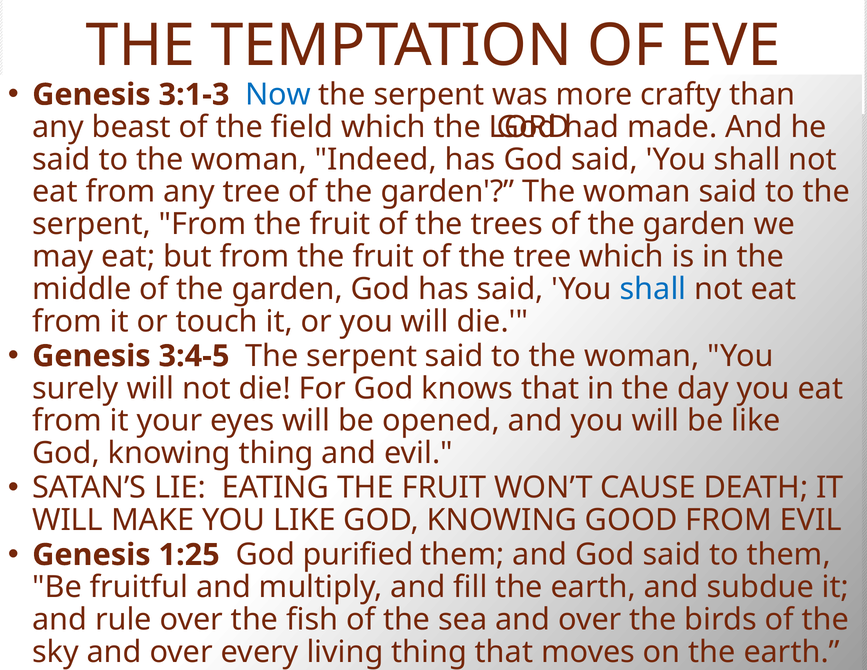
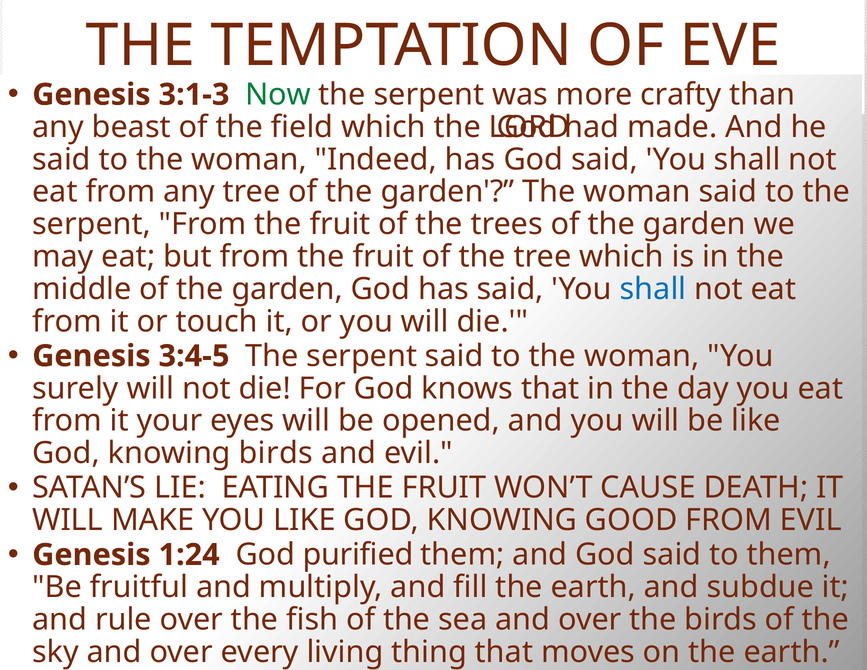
Now colour: blue -> green (278, 95)
knowing thing: thing -> birds (276, 453)
1:25: 1:25 -> 1:24 (189, 555)
